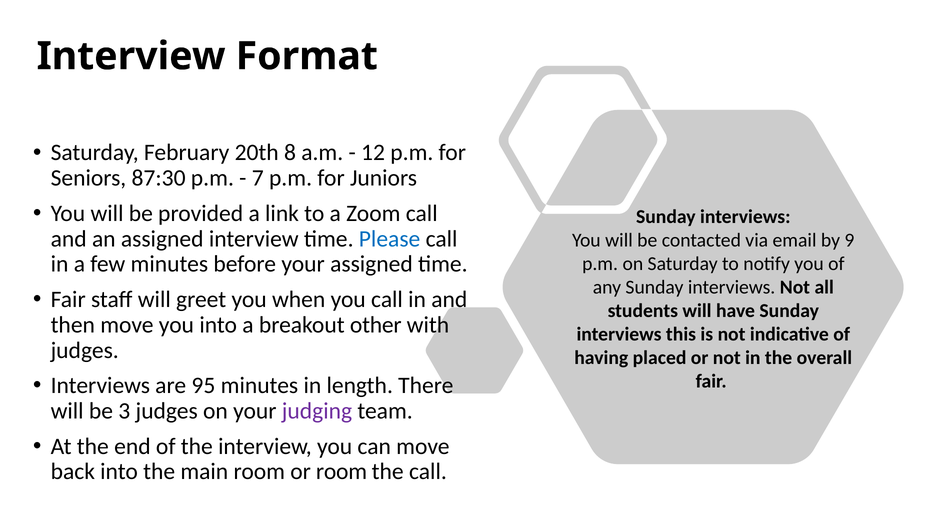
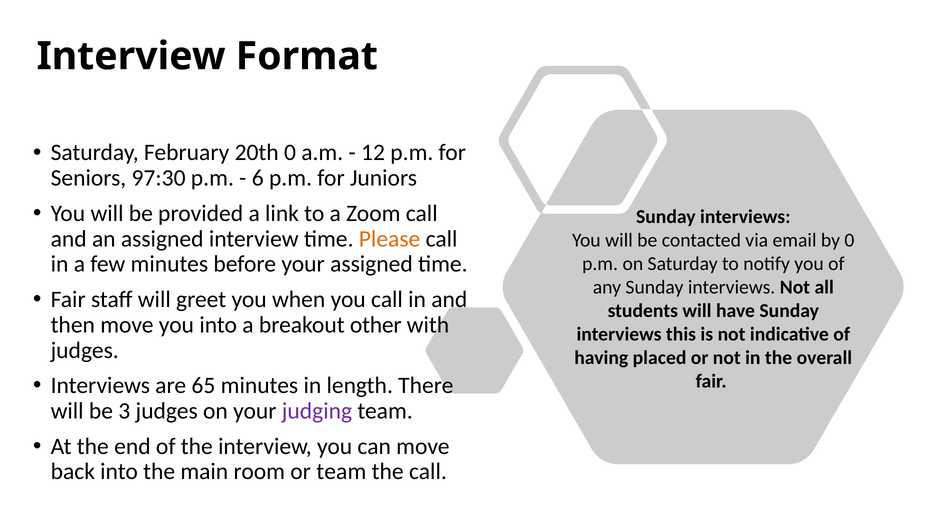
20th 8: 8 -> 0 (290, 153)
87:30: 87:30 -> 97:30 (159, 178)
7: 7 -> 6 (258, 178)
Please colour: blue -> orange (390, 239)
by 9: 9 -> 0 (849, 240)
95: 95 -> 65 (203, 385)
or room: room -> team (341, 472)
